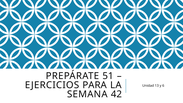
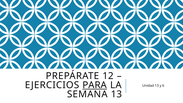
51: 51 -> 12 (108, 76)
PARA underline: none -> present (95, 85)
SEMANA 42: 42 -> 13 (116, 94)
